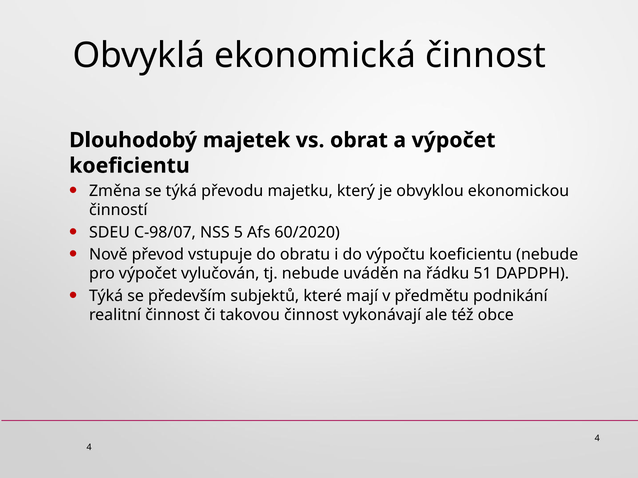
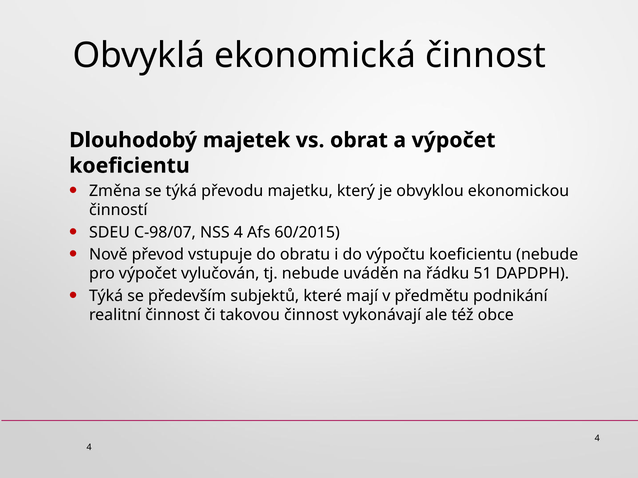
NSS 5: 5 -> 4 (238, 233)
60/2020: 60/2020 -> 60/2015 (307, 233)
